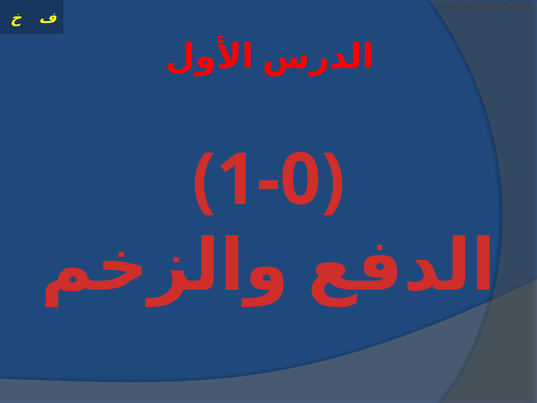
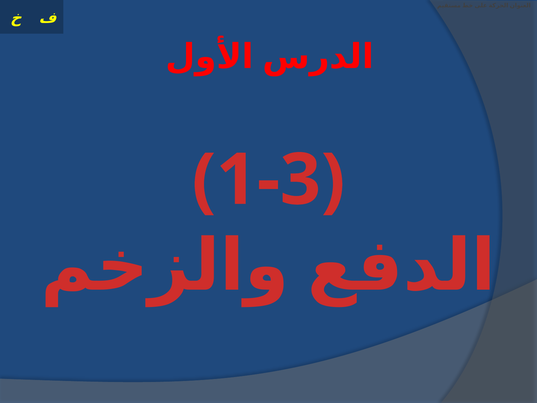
1-0: 1-0 -> 1-3 (268, 180)
